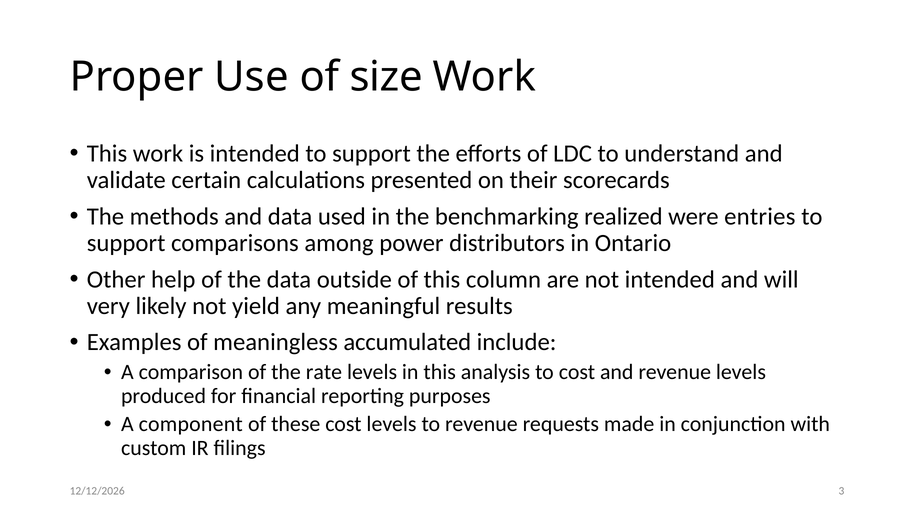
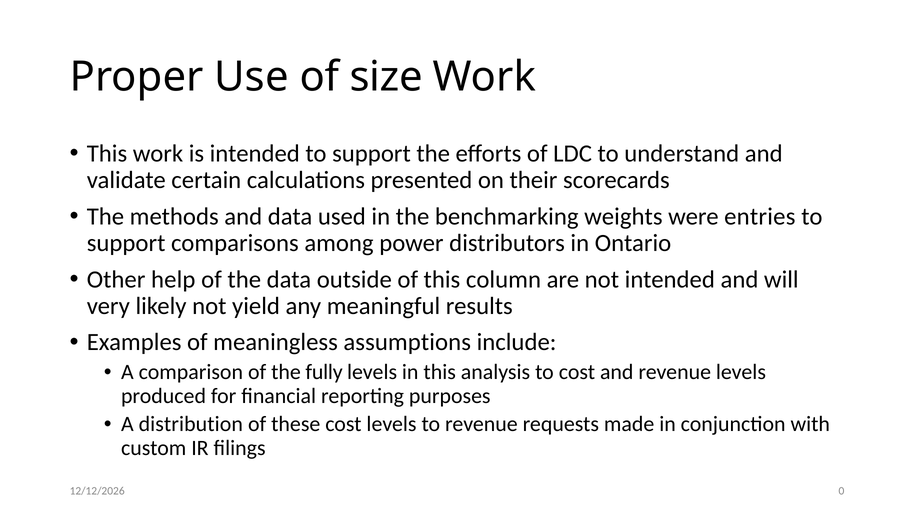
realized: realized -> weights (623, 216)
accumulated: accumulated -> assumptions (407, 342)
rate: rate -> fully (324, 372)
component: component -> distribution (191, 424)
3: 3 -> 0 (841, 491)
